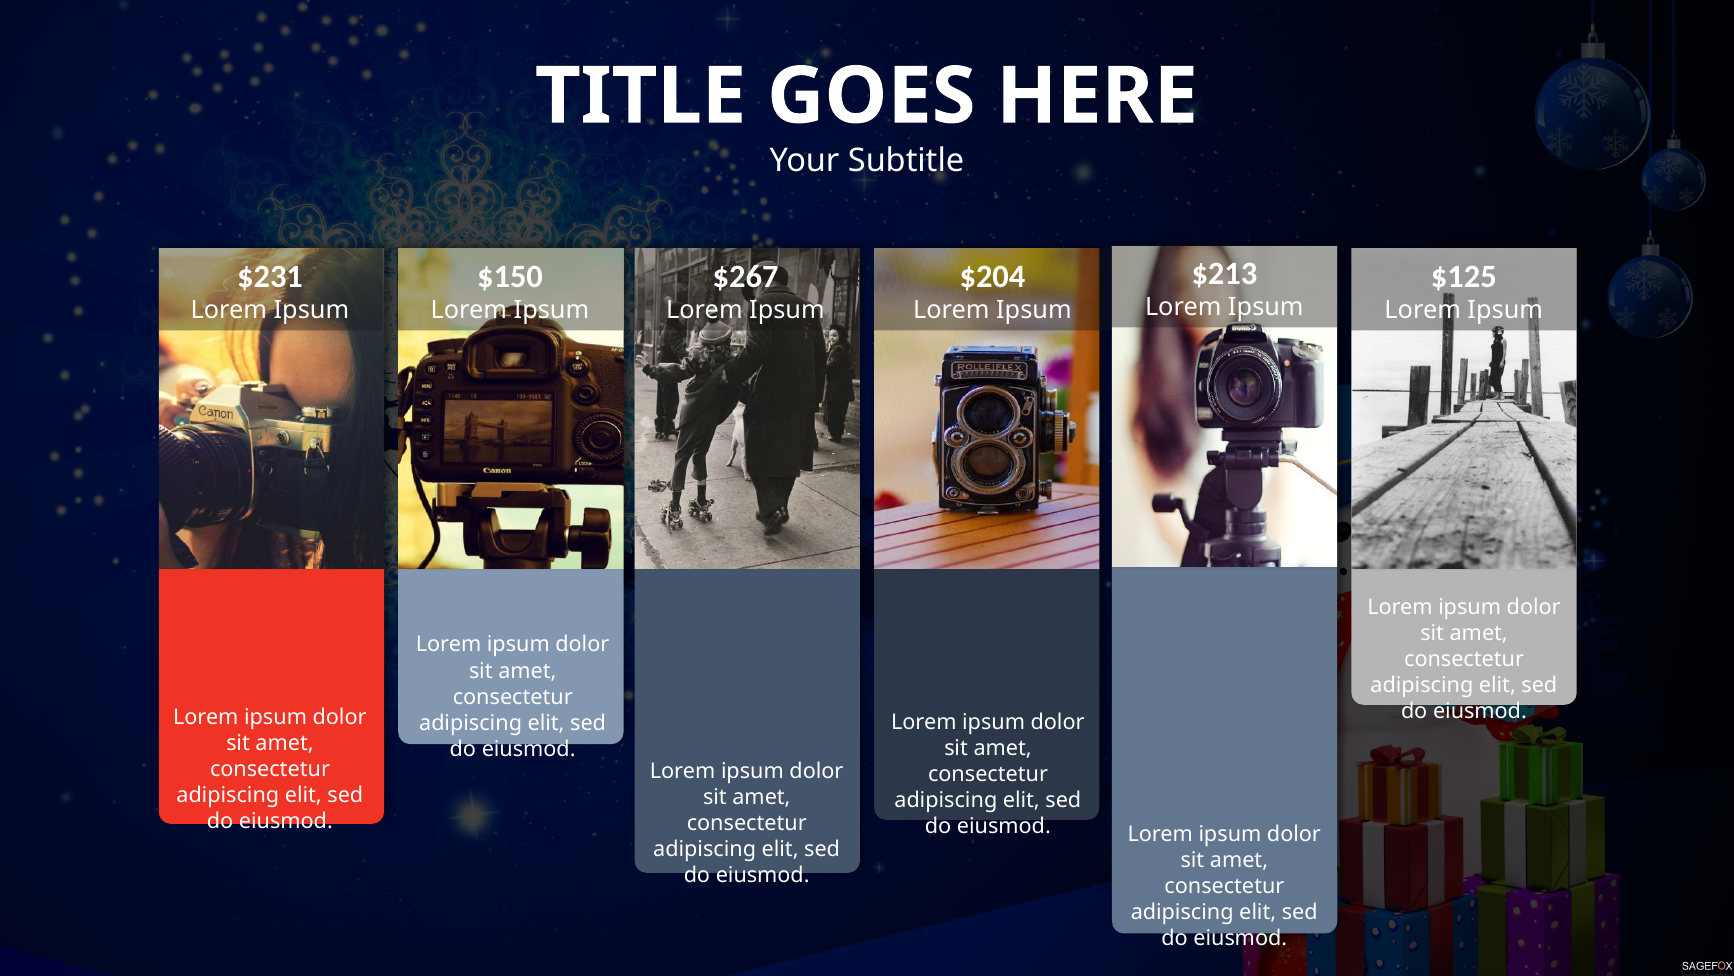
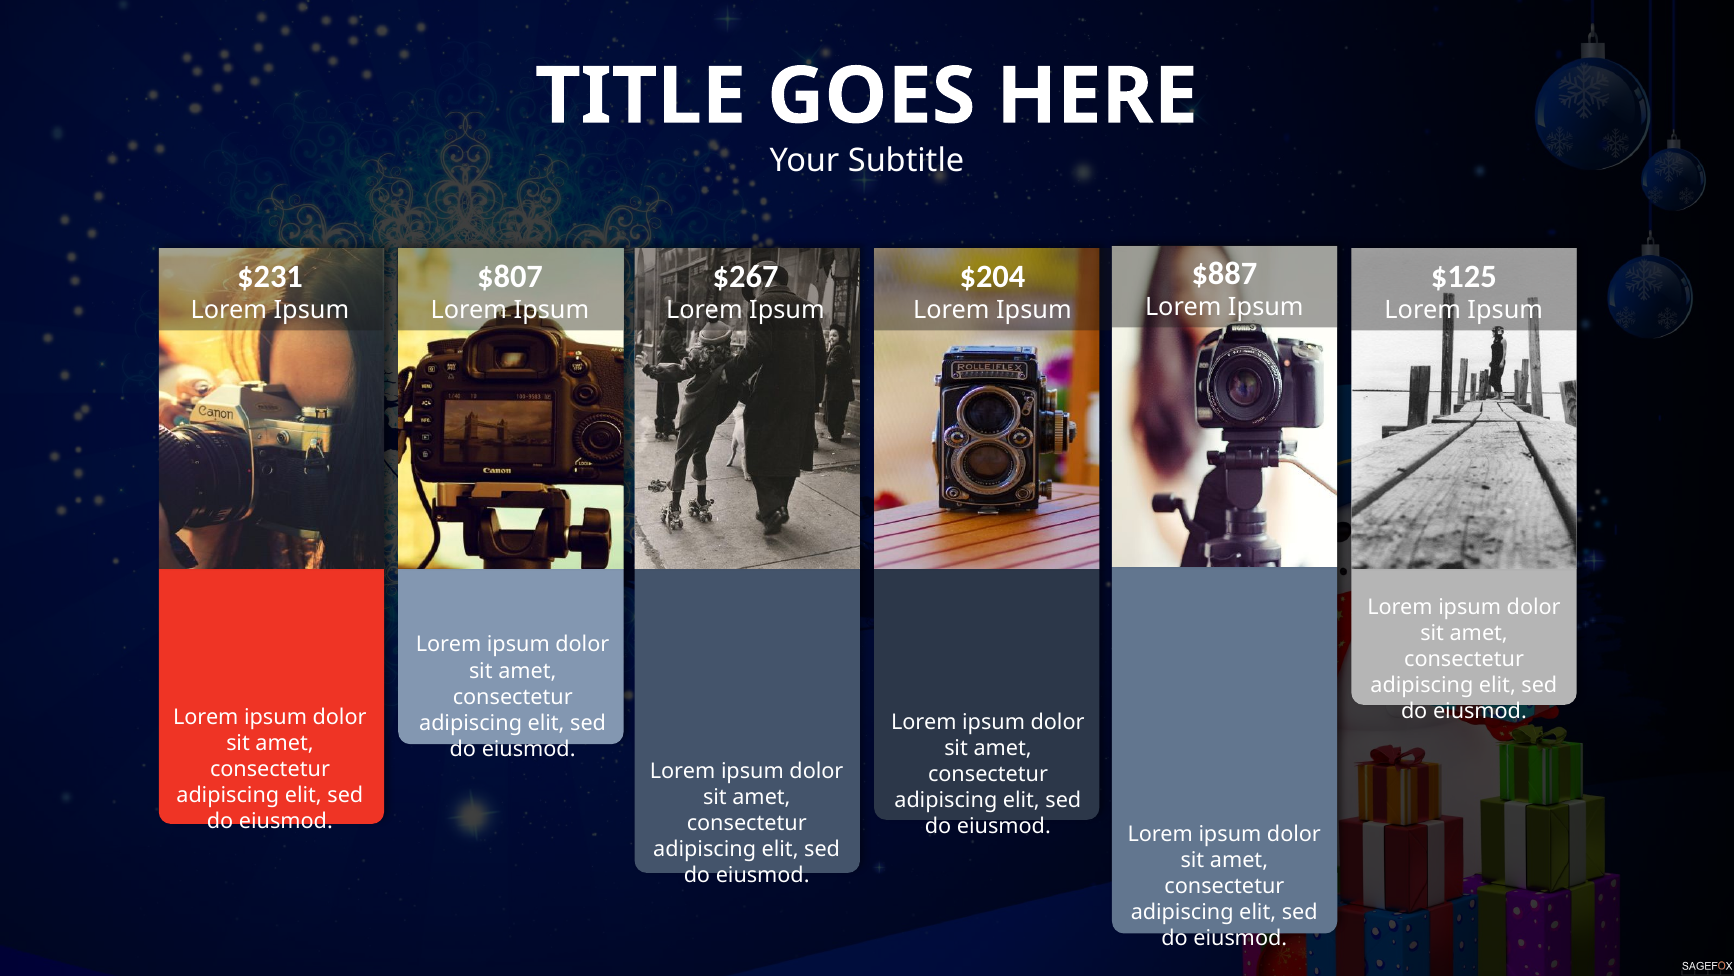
$213: $213 -> $887 (1224, 273)
$150: $150 -> $807 (510, 276)
